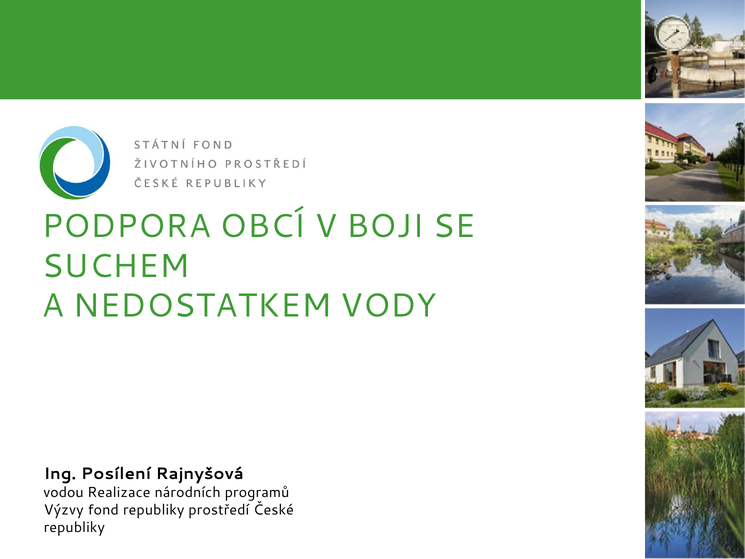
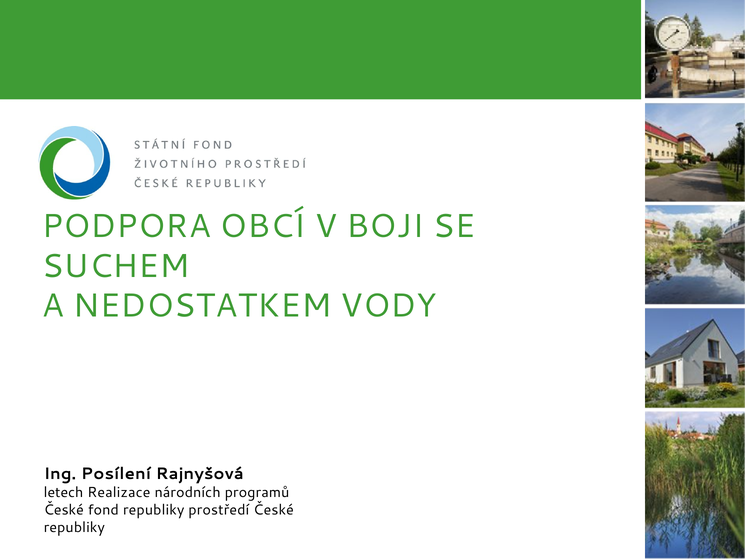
vodou: vodou -> letech (63, 492)
Výzvy: Výzvy -> České (64, 510)
